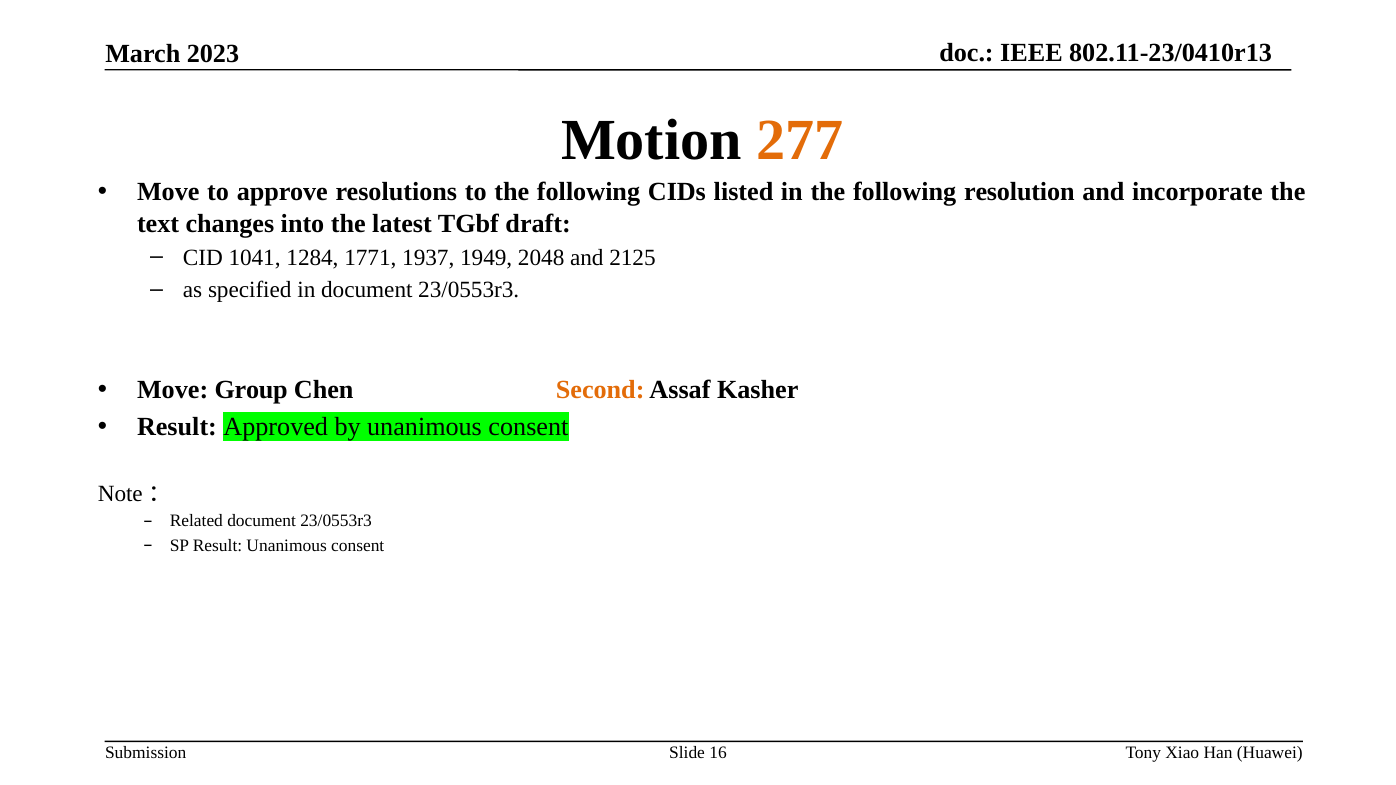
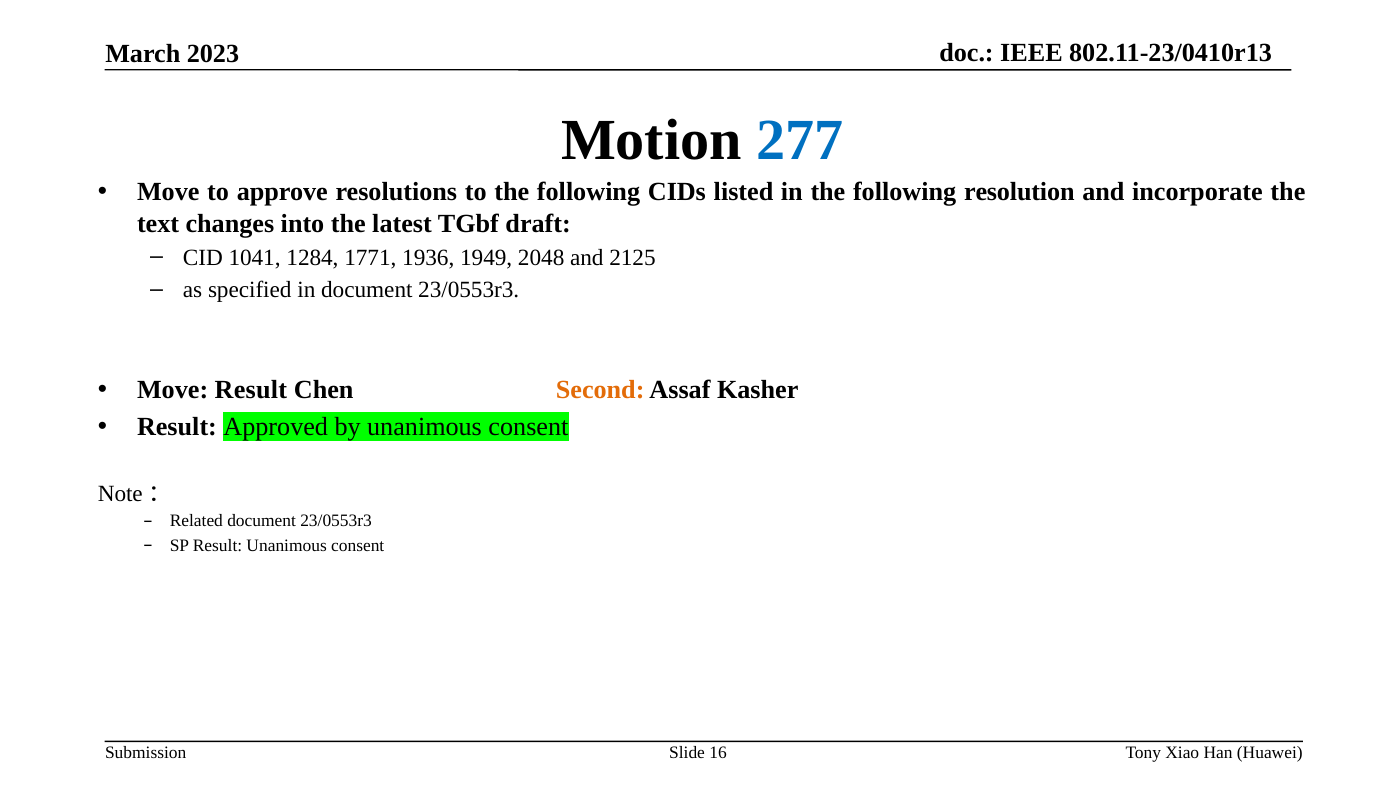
277 colour: orange -> blue (800, 140)
1937: 1937 -> 1936 (428, 258)
Move Group: Group -> Result (251, 390)
